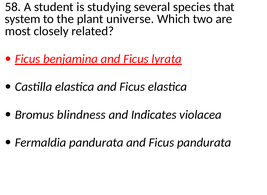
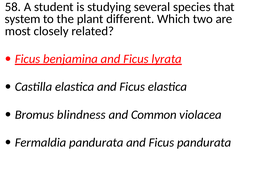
universe: universe -> different (130, 19)
Indicates: Indicates -> Common (154, 115)
